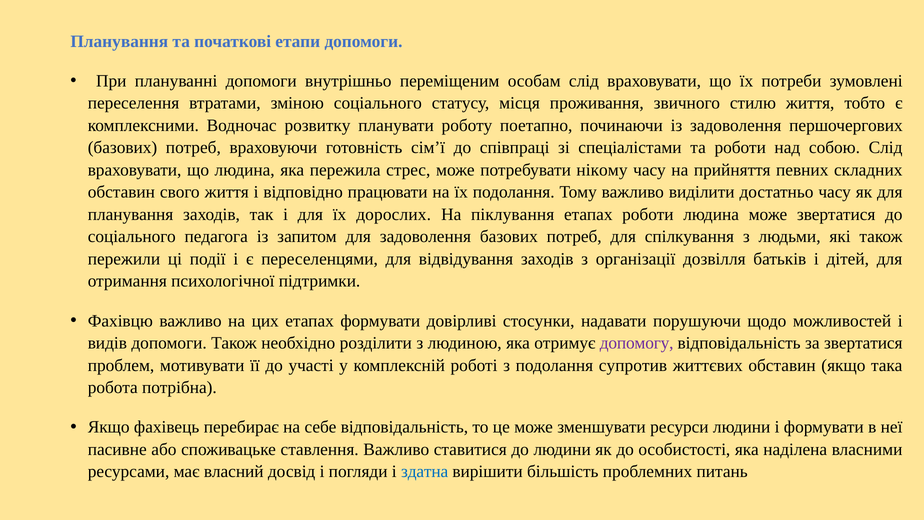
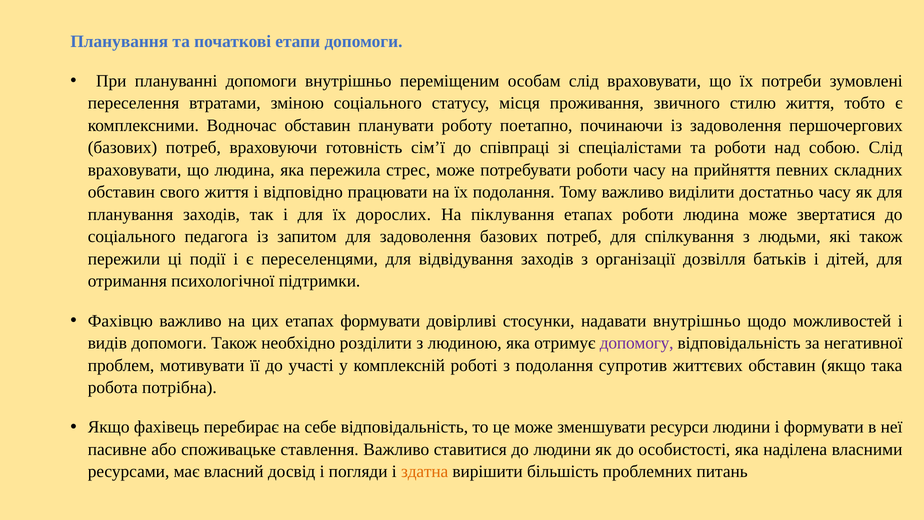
Водночас розвитку: розвитку -> обставин (318, 125)
потребувати нікому: нікому -> роботи (602, 170)
надавати порушуючи: порушуючи -> внутрішньо (697, 321)
за звертатися: звертатися -> негативної (863, 343)
здатна colour: blue -> orange (425, 471)
